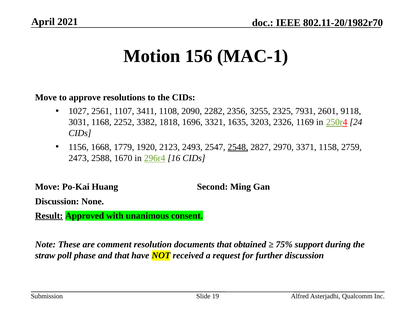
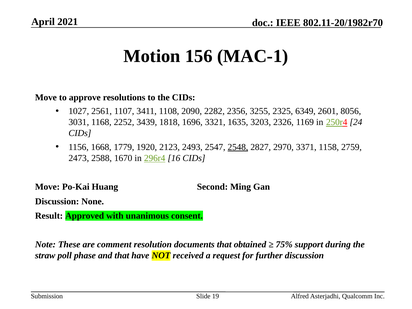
7931: 7931 -> 6349 (305, 111)
9118: 9118 -> 8056 (351, 111)
3382: 3382 -> 3439 (147, 122)
Result underline: present -> none (49, 216)
